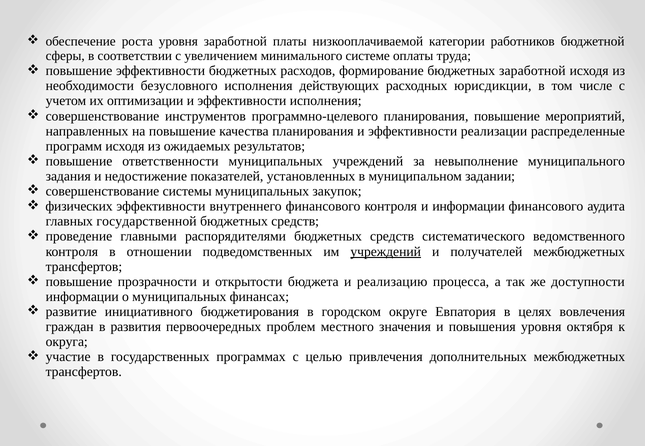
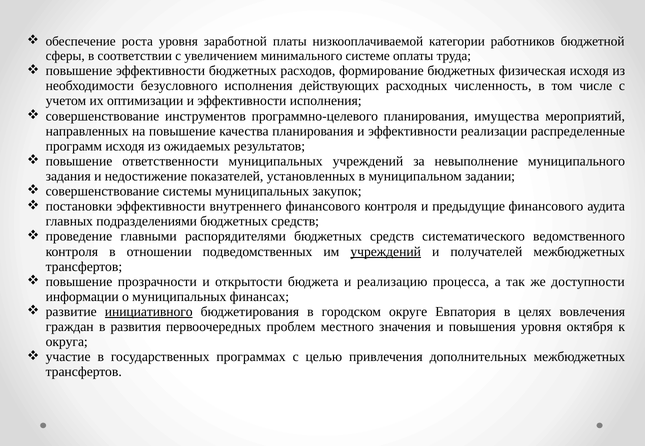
бюджетных заработной: заработной -> физическая (532, 71)
юрисдикции: юрисдикции -> численность (493, 86)
планирования повышение: повышение -> имущества (507, 116)
физических: физических -> постановки (79, 207)
и информации: информации -> предыдущие (469, 207)
государственной: государственной -> подразделениями (147, 222)
инициативного underline: none -> present (149, 312)
